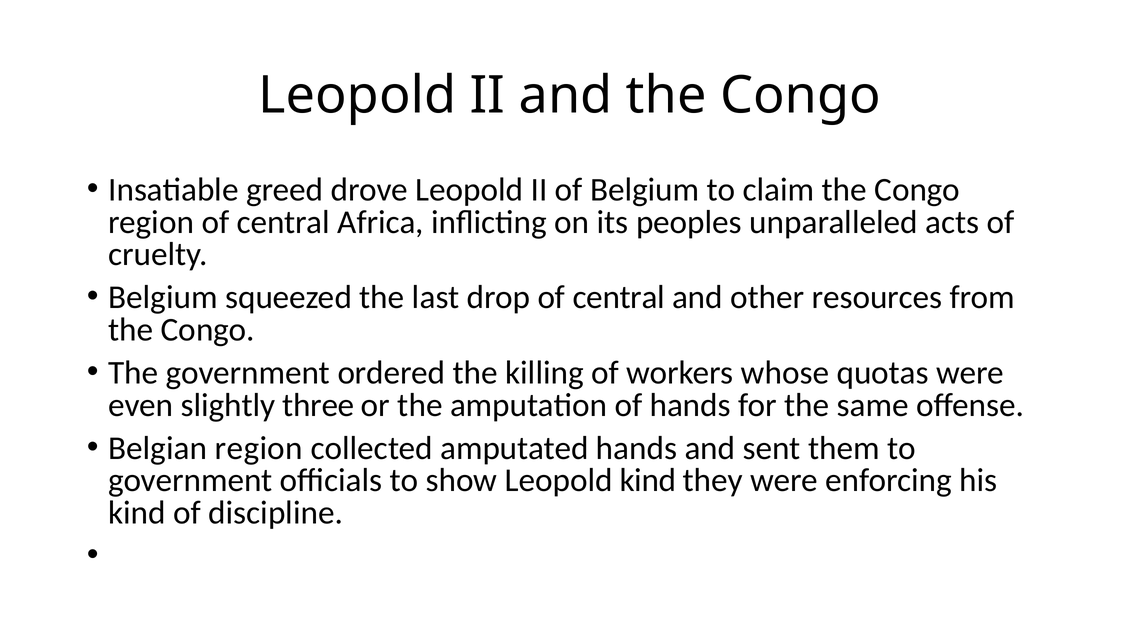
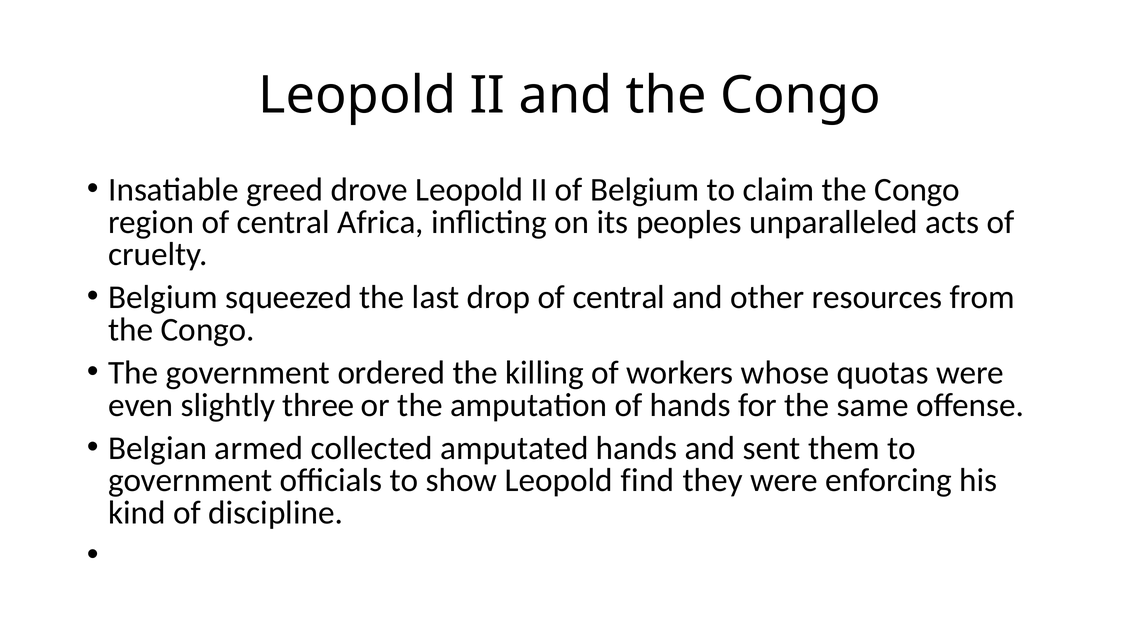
Belgian region: region -> armed (259, 448)
Leopold kind: kind -> find (648, 481)
